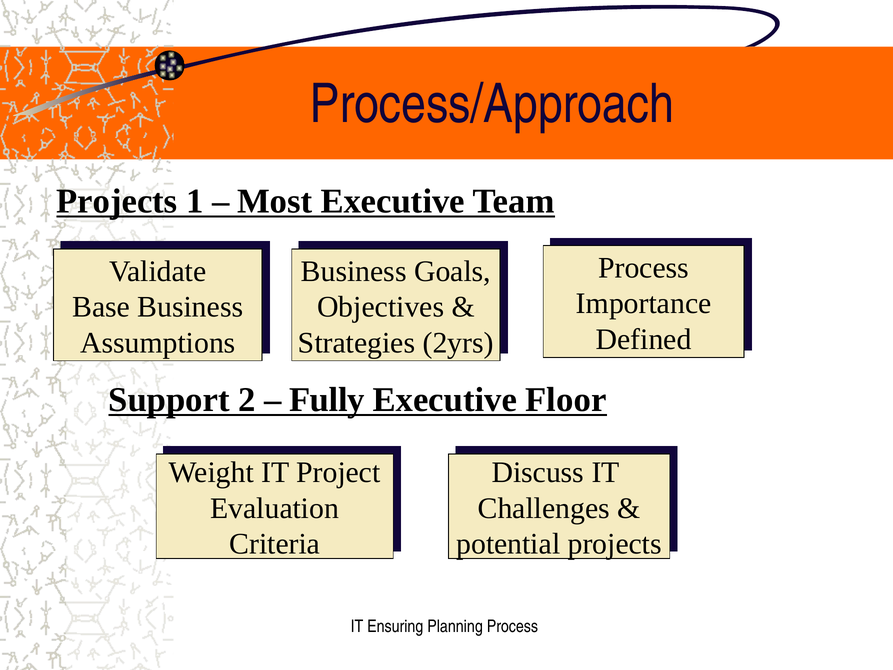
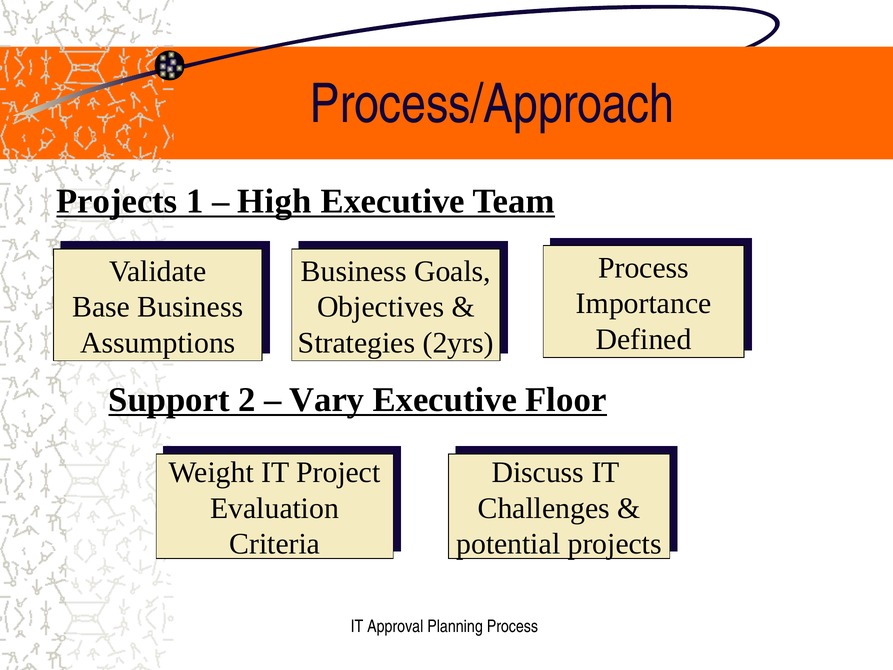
Most: Most -> High (274, 201)
Fully: Fully -> Vary (327, 400)
Ensuring: Ensuring -> Approval (395, 626)
